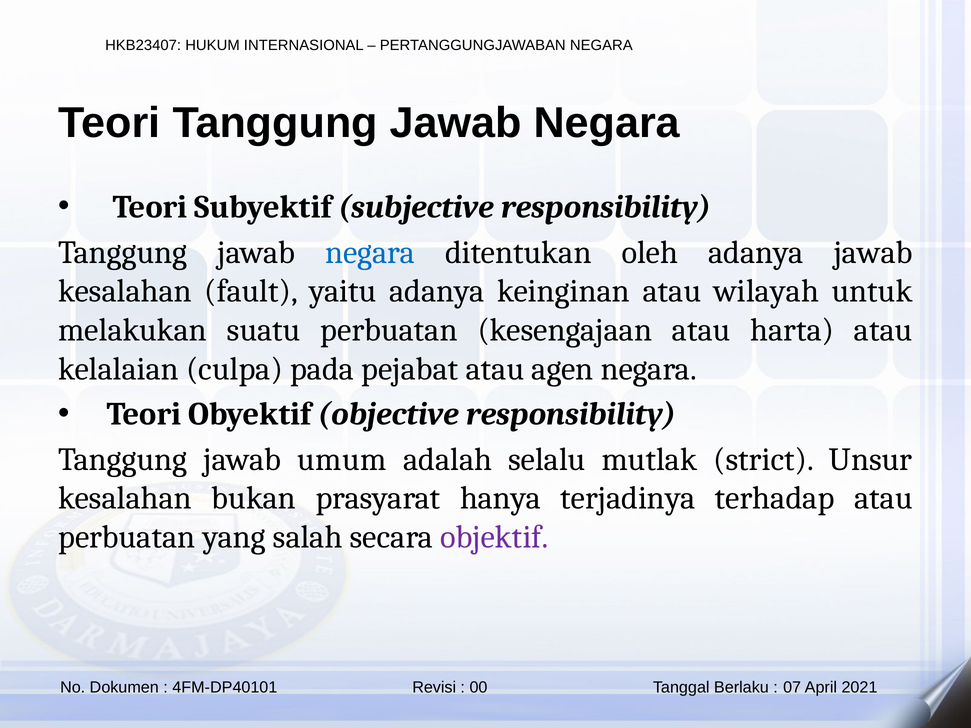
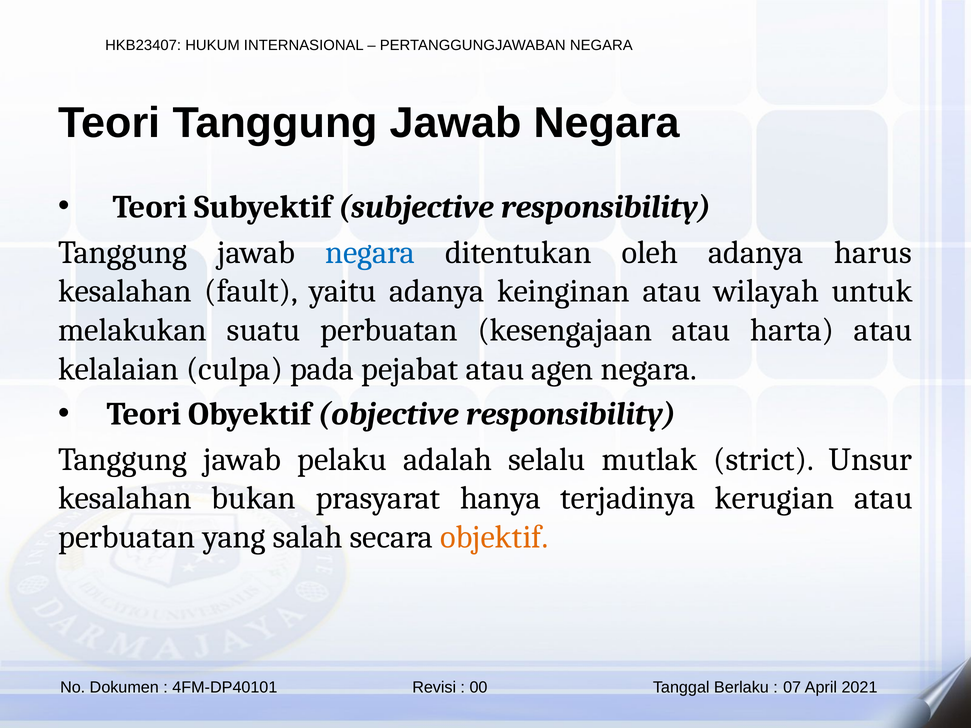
adanya jawab: jawab -> harus (873, 252)
umum: umum -> pelaku (342, 460)
terhadap: terhadap -> kerugian (775, 498)
objektif colour: purple -> orange (494, 537)
